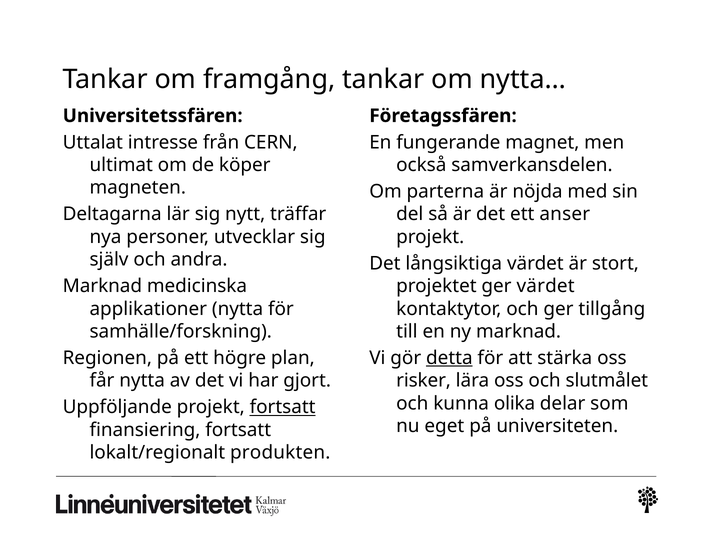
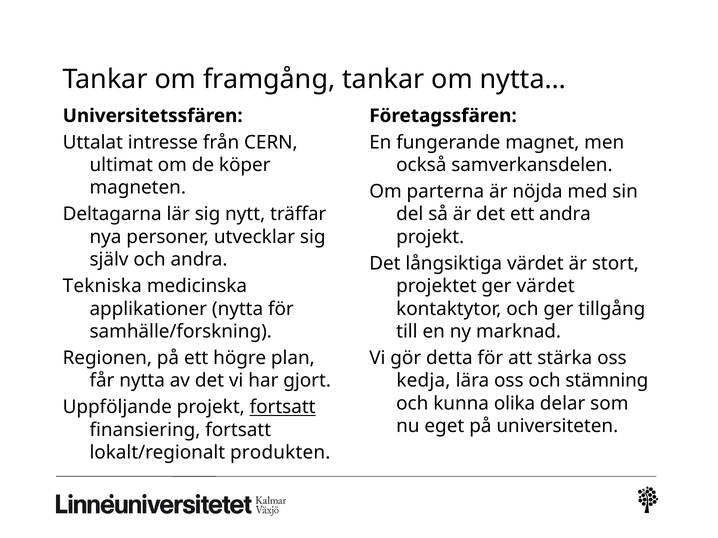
ett anser: anser -> andra (565, 214)
Marknad: Marknad -> Tekniska (102, 286)
detta underline: present -> none (449, 358)
risker: risker -> kedja (423, 381)
slutmålet: slutmålet -> stämning (607, 381)
